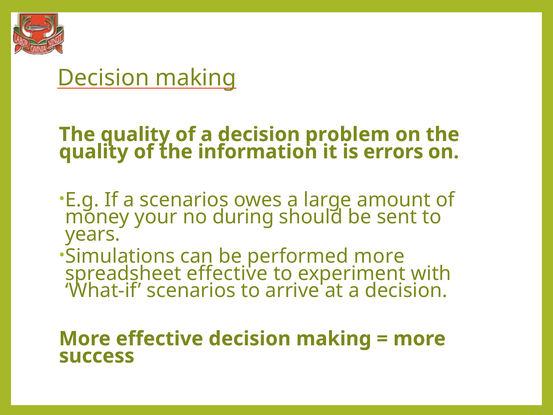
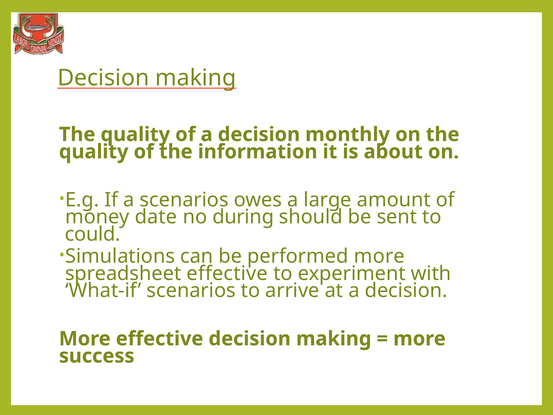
problem: problem -> monthly (348, 134)
errors: errors -> about (393, 152)
your: your -> date (156, 217)
years: years -> could (93, 234)
